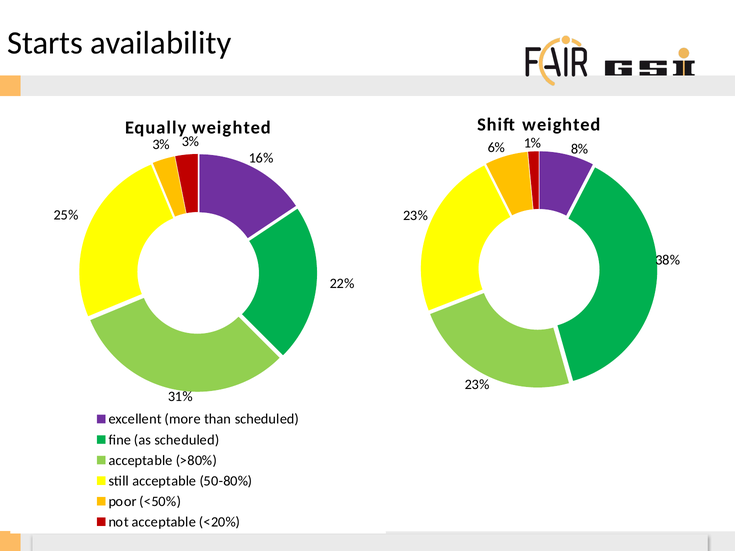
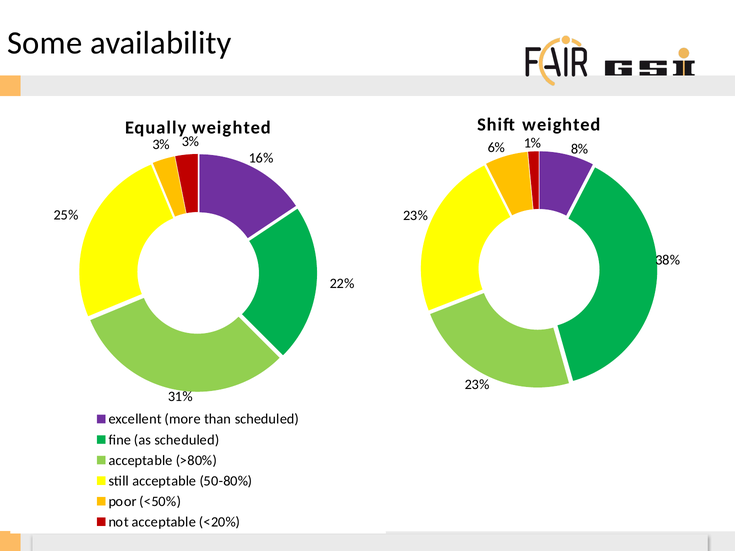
Starts: Starts -> Some (45, 43)
